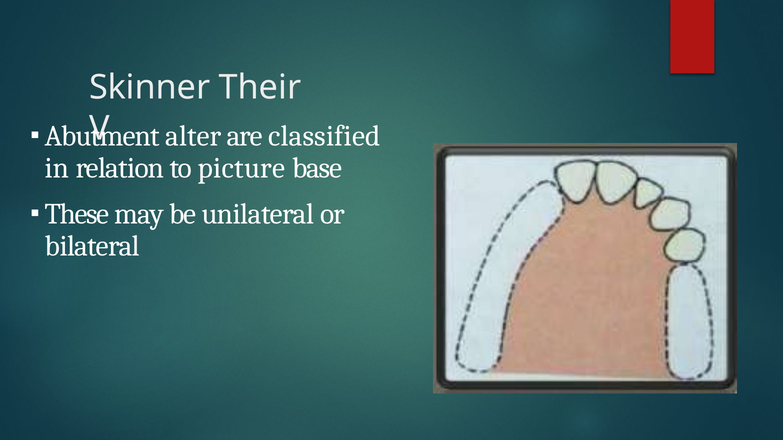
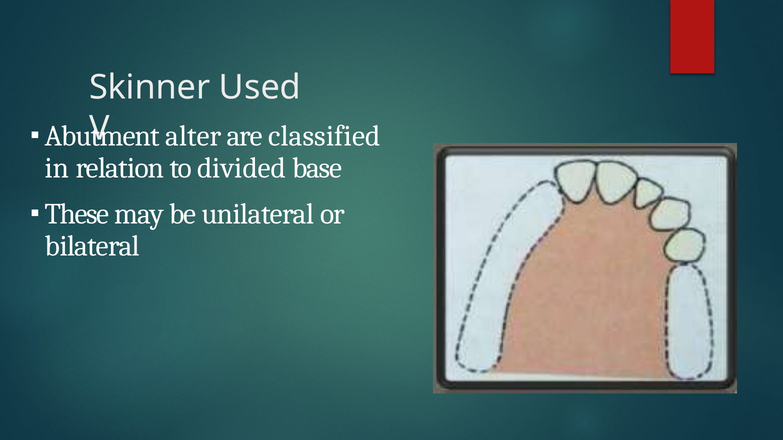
Their: Their -> Used (260, 88)
picture: picture -> divided (242, 168)
